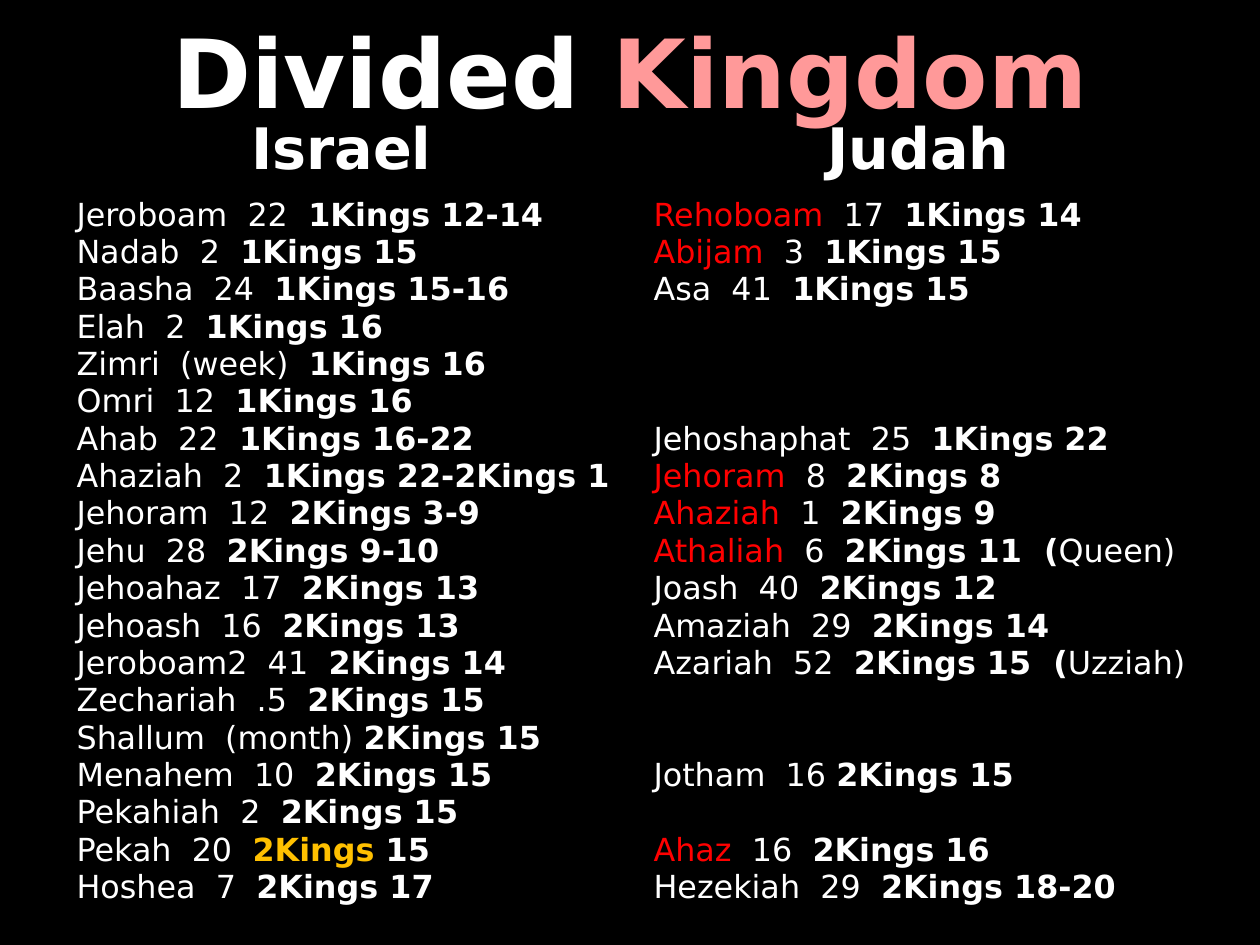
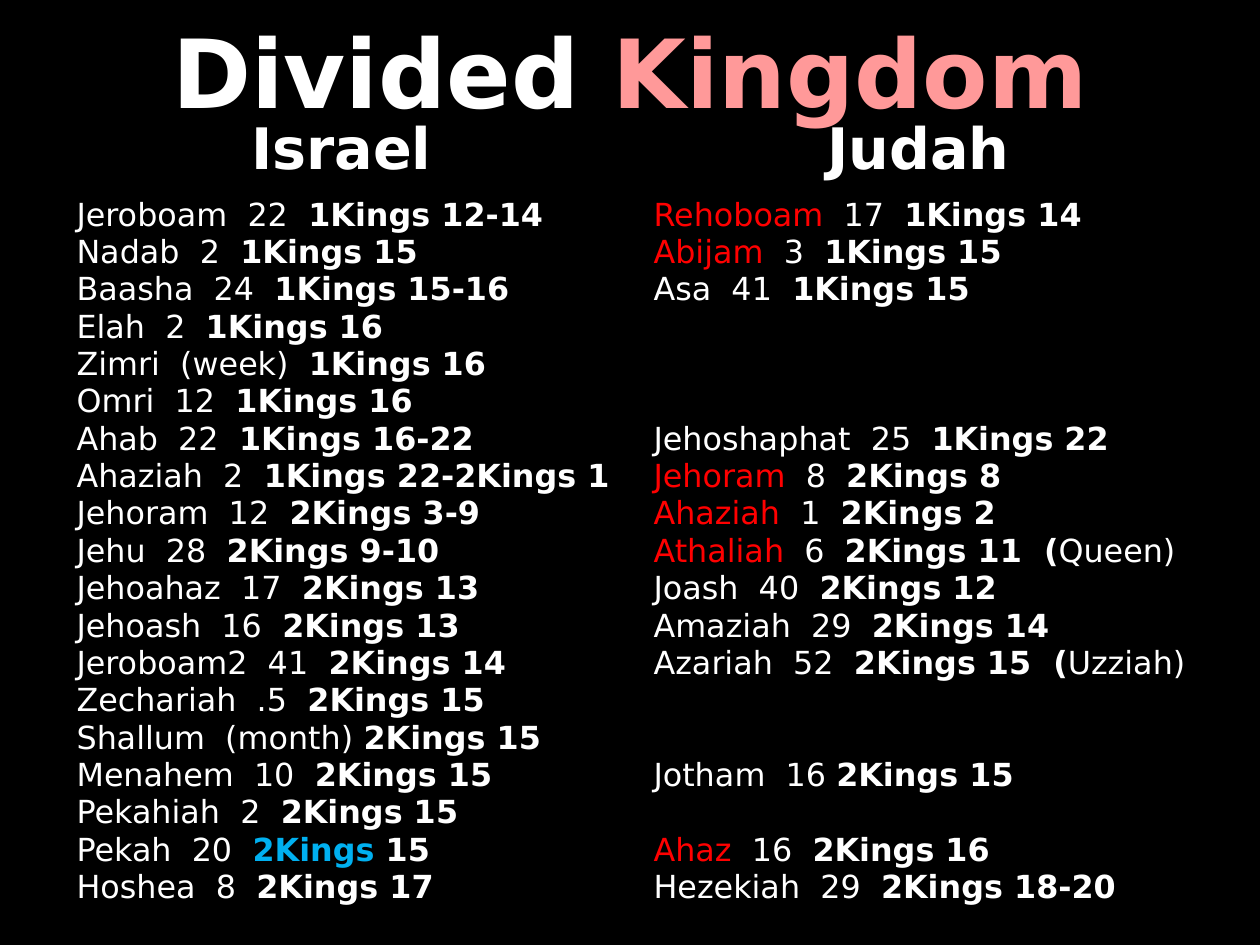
2Kings 9: 9 -> 2 (985, 514)
2Kings colour: yellow -> light blue (314, 851)
Hoshea 7: 7 -> 8 (226, 888)
